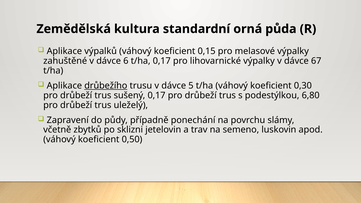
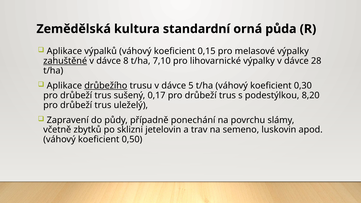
zahuštěné underline: none -> present (65, 61)
6: 6 -> 8 (126, 61)
t/ha 0,17: 0,17 -> 7,10 (162, 61)
67: 67 -> 28 (316, 61)
6,80: 6,80 -> 8,20 (311, 95)
